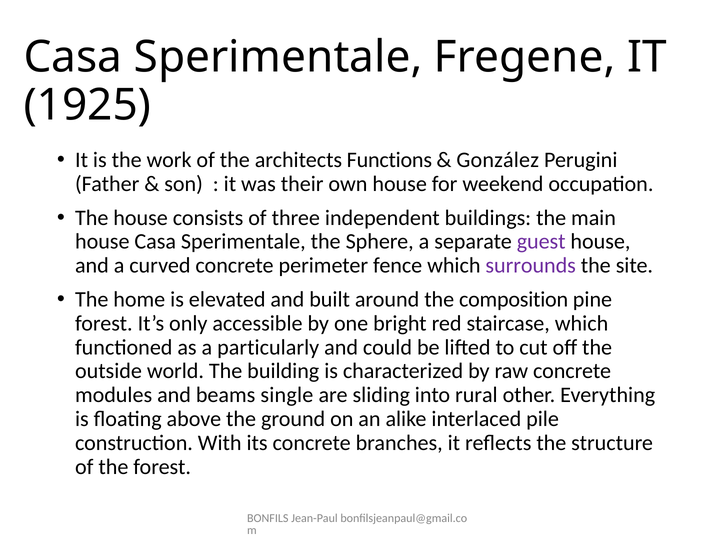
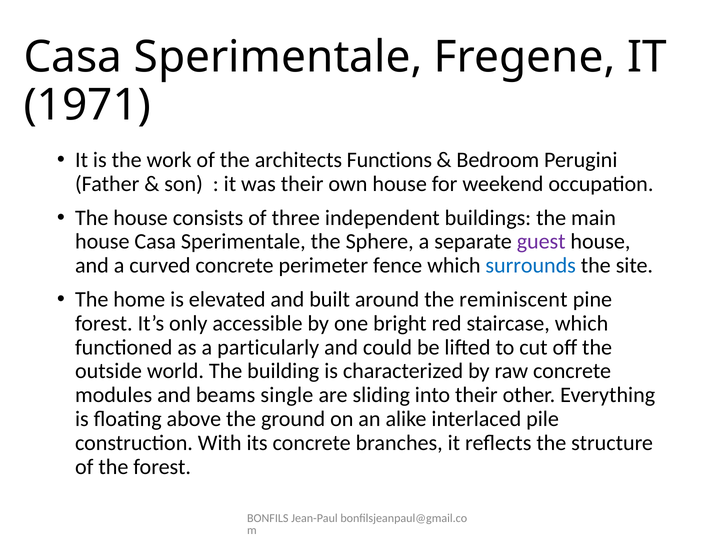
1925: 1925 -> 1971 (87, 105)
González: González -> Bedroom (498, 160)
surrounds colour: purple -> blue (531, 266)
composition: composition -> reminiscent (513, 300)
into rural: rural -> their (476, 395)
